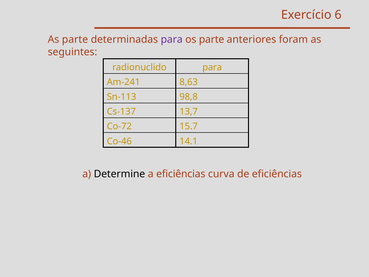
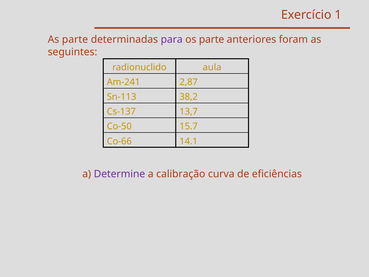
6: 6 -> 1 (338, 15)
radionuclido para: para -> aula (212, 67)
8,63: 8,63 -> 2,87 (189, 82)
98,8: 98,8 -> 38,2 (189, 97)
Co-72: Co-72 -> Co-50 (119, 126)
Co-46: Co-46 -> Co-66 (119, 141)
Determine colour: black -> purple (119, 174)
a eficiências: eficiências -> calibração (181, 174)
